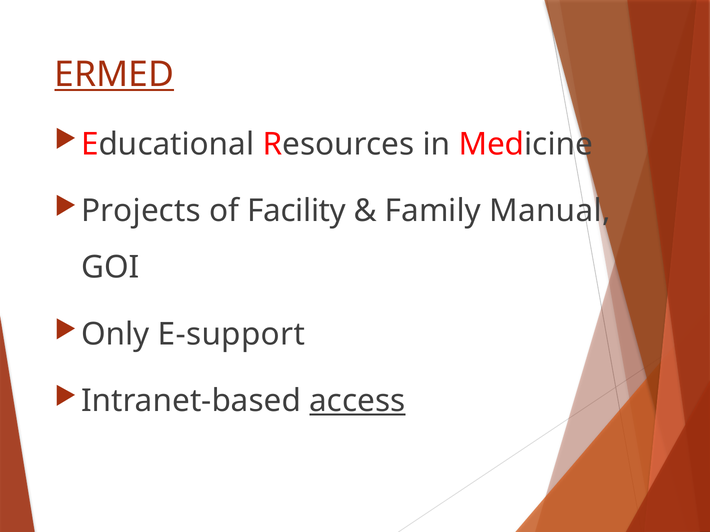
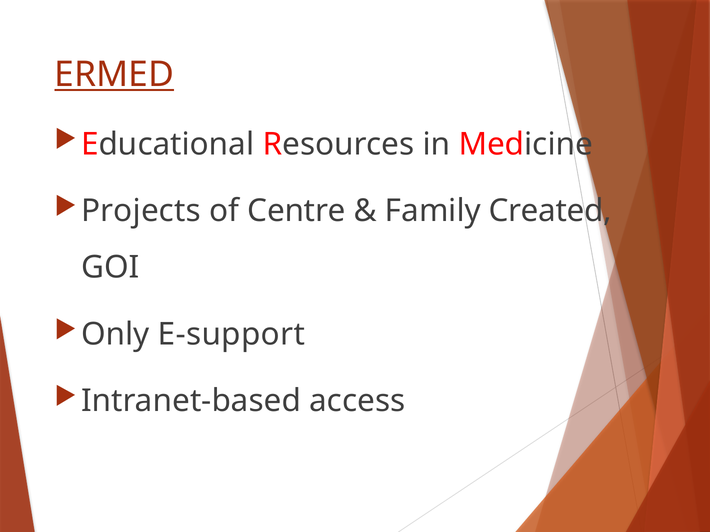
Facility: Facility -> Centre (297, 211)
Manual: Manual -> Created (550, 211)
access underline: present -> none (357, 401)
